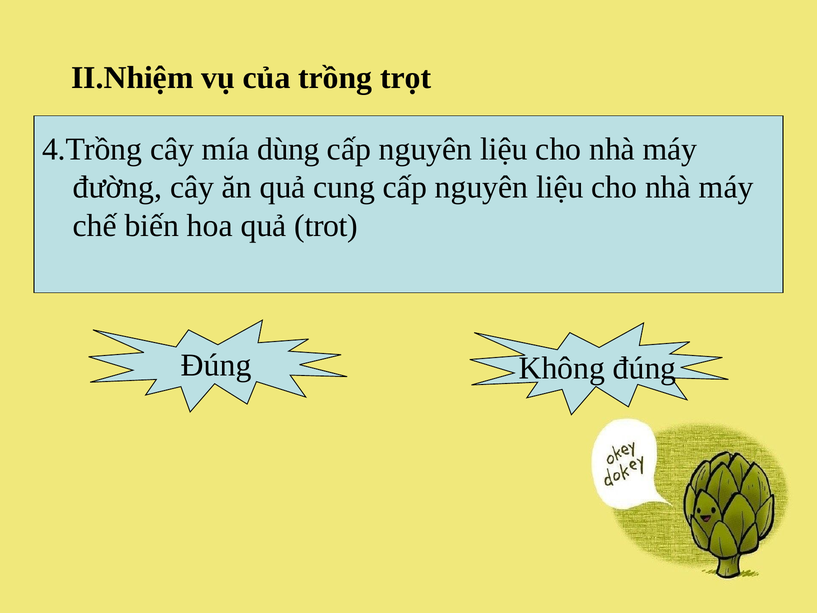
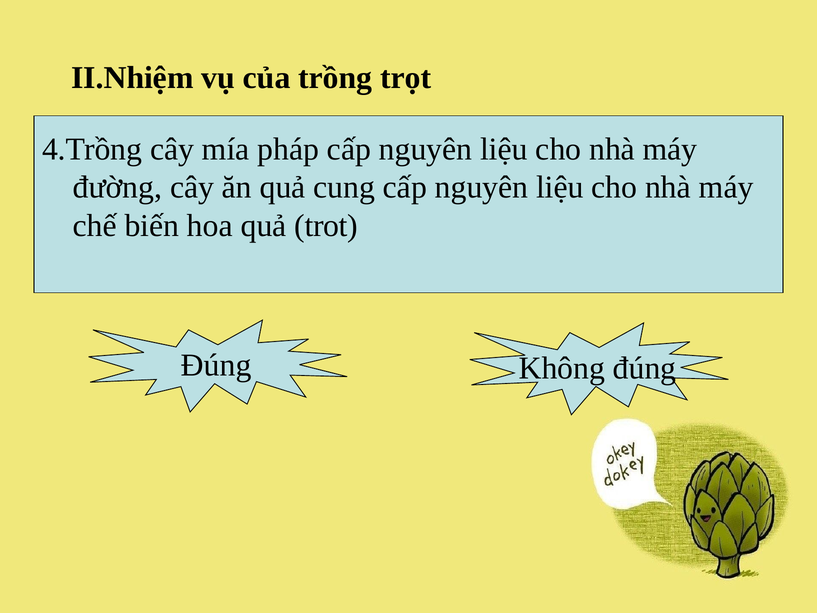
dùng: dùng -> pháp (288, 149)
